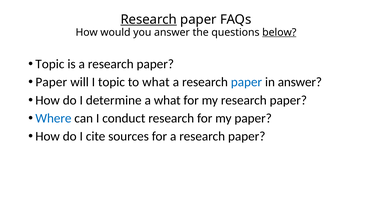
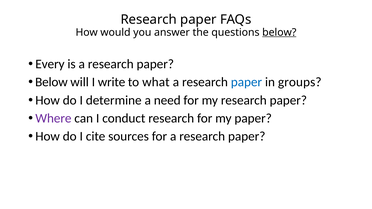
Research underline: present -> none (149, 20)
Topic: Topic -> Every (50, 64)
Paper: Paper -> Below (51, 82)
I topic: topic -> write (112, 82)
in answer: answer -> groups (300, 82)
a what: what -> need (167, 100)
Where colour: blue -> purple (53, 118)
